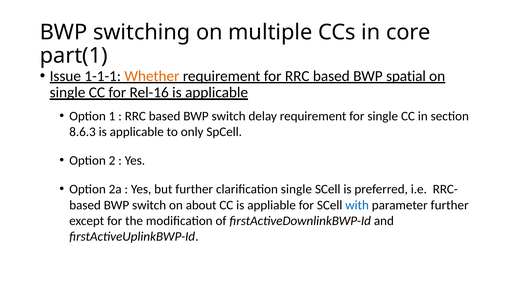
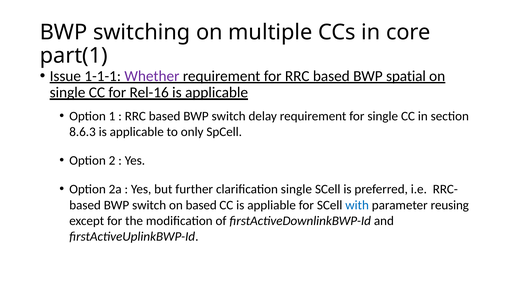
Whether colour: orange -> purple (152, 76)
on about: about -> based (201, 205)
parameter further: further -> reusing (450, 205)
